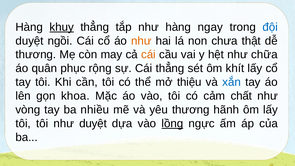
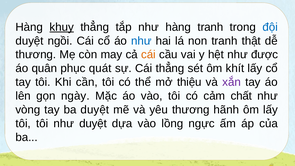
hàng ngay: ngay -> tranh (210, 27)
như colour: orange -> blue (141, 41)
non chưa: chưa -> tranh (224, 41)
chữa: chữa -> được (264, 55)
rộng: rộng -> quát (100, 68)
xắn colour: blue -> purple (232, 82)
khoa: khoa -> ngày (75, 96)
ba nhiều: nhiều -> duyệt (95, 110)
lồng underline: present -> none (172, 123)
